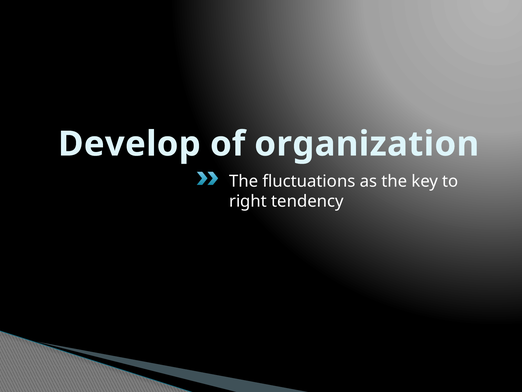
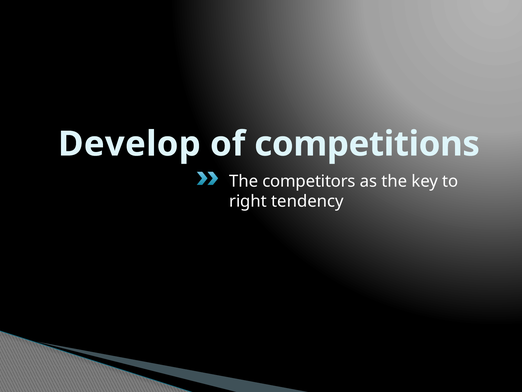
organization: organization -> competitions (367, 144)
fluctuations: fluctuations -> competitors (309, 181)
